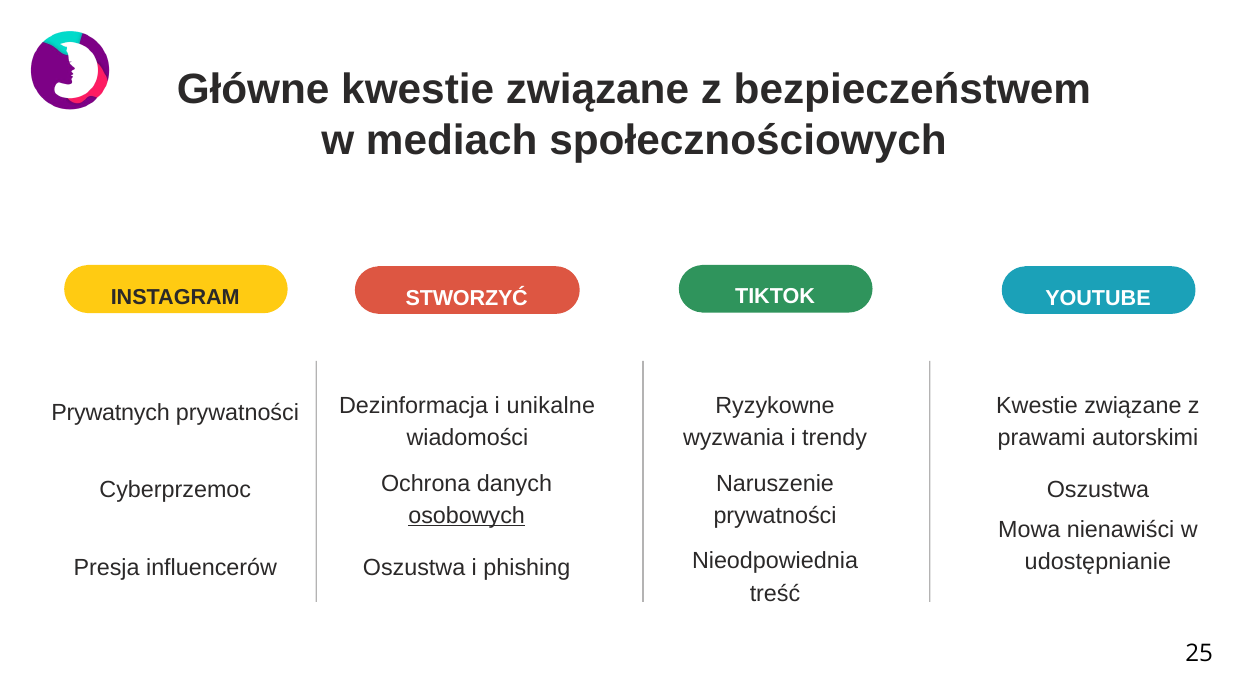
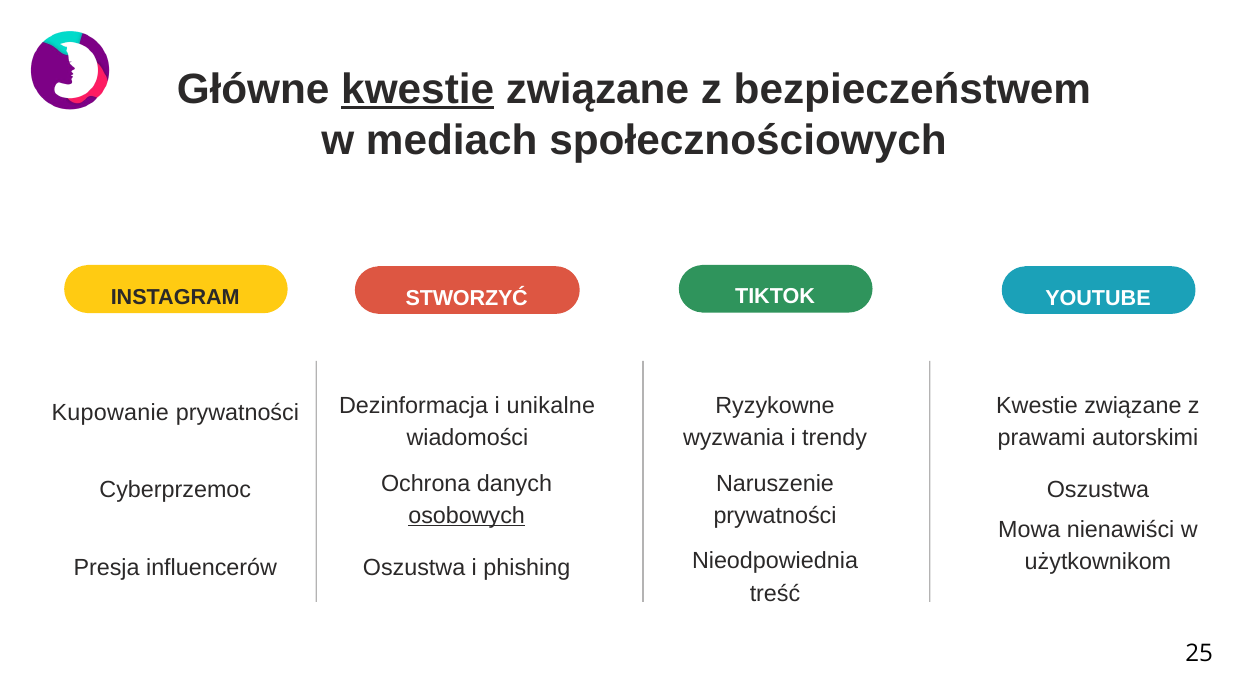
kwestie underline: none -> present (418, 89)
Prywatnych: Prywatnych -> Kupowanie (110, 412)
udostępnianie: udostępnianie -> użytkownikom (1098, 562)
